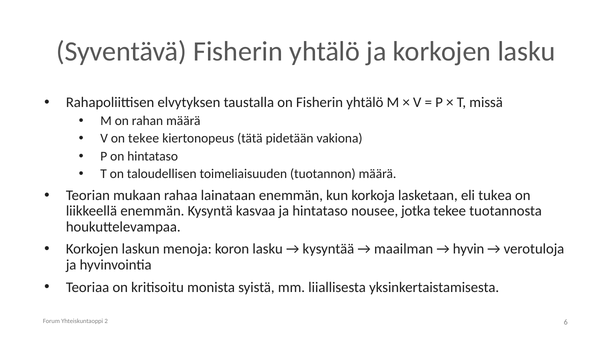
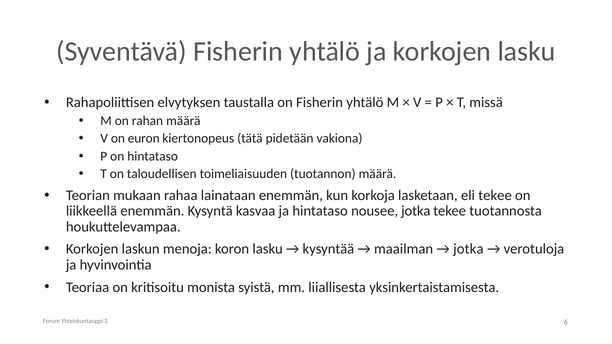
on tekee: tekee -> euron (144, 139)
eli tukea: tukea -> tekee (495, 195)
hyvin: hyvin -> jotka (468, 249)
